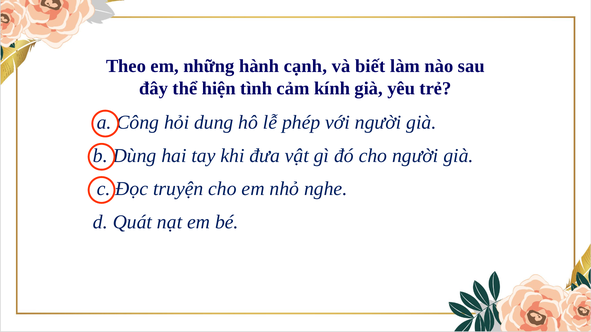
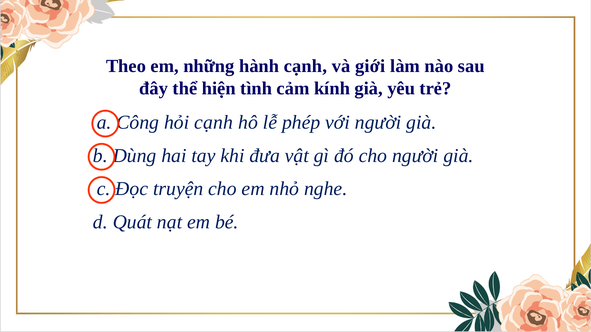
biết: biết -> giới (370, 66)
hỏi dung: dung -> cạnh (214, 122)
